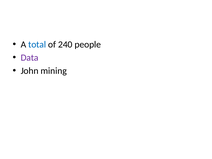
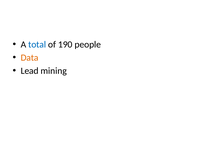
240: 240 -> 190 (65, 44)
Data colour: purple -> orange (30, 58)
John: John -> Lead (30, 71)
